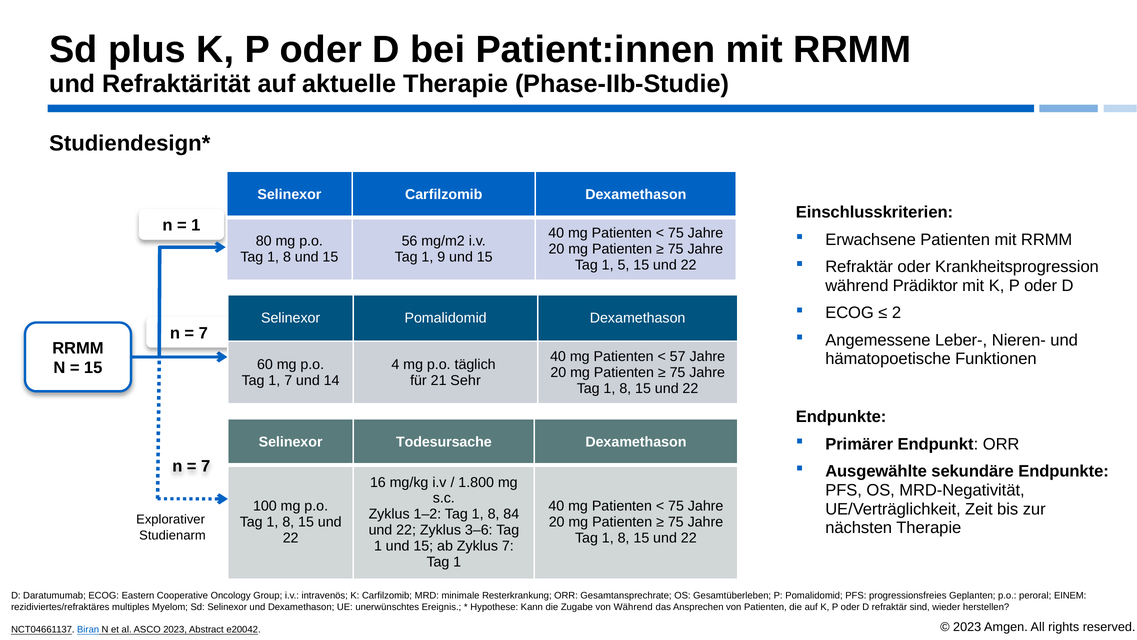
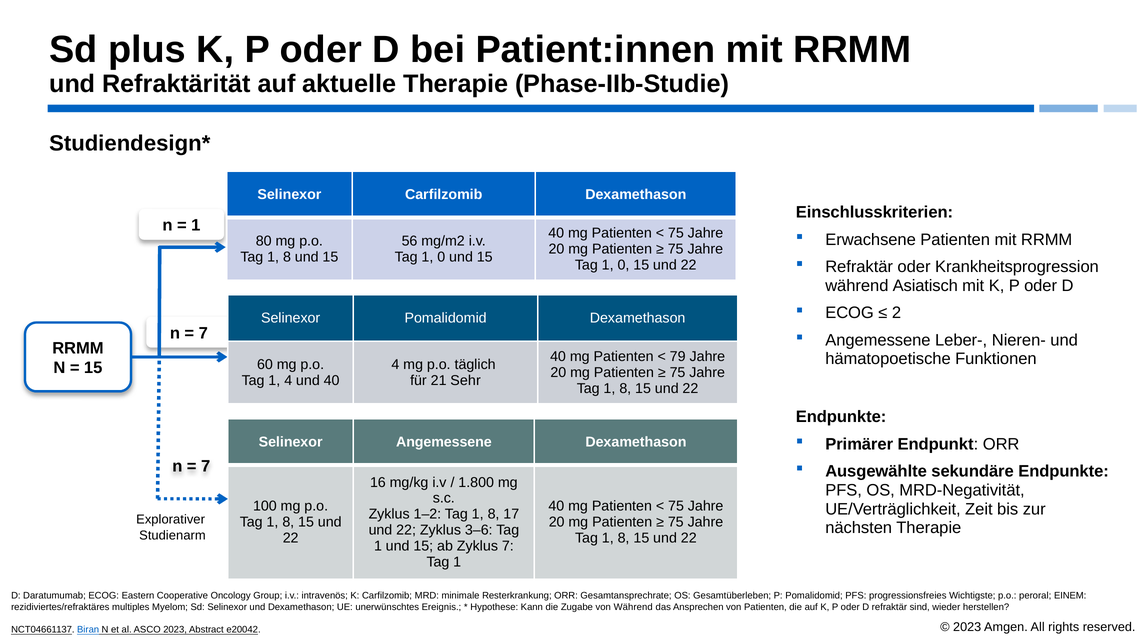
9: 9 -> 0 (441, 257)
5: 5 -> 0 (623, 265)
Prädiktor: Prädiktor -> Asiatisch (925, 285)
57: 57 -> 79 (678, 357)
1 7: 7 -> 4 (288, 380)
und 14: 14 -> 40 (332, 380)
Selinexor Todesursache: Todesursache -> Angemessene (444, 442)
84: 84 -> 17 (511, 514)
Geplanten: Geplanten -> Wichtigste (972, 595)
